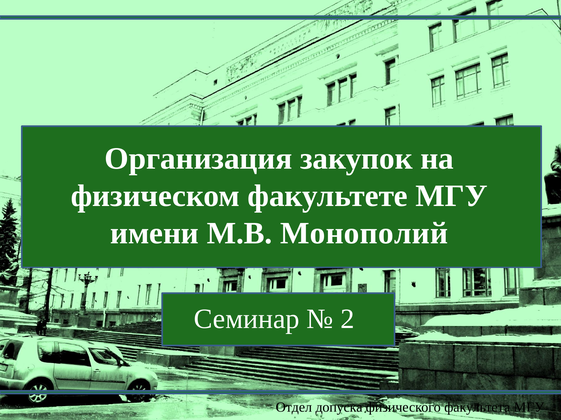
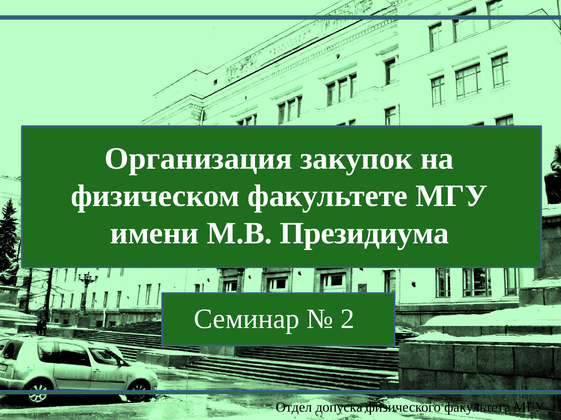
Монополий: Монополий -> Президиума (364, 234)
